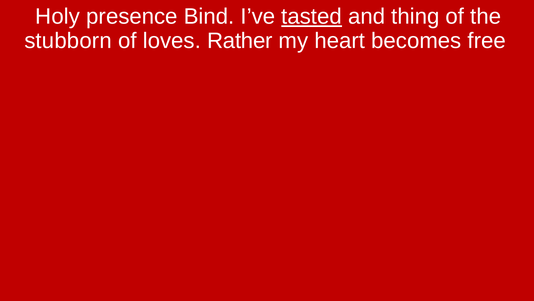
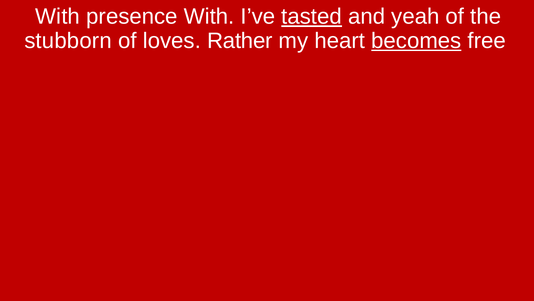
Holy: Holy -> With (58, 17)
presence Bind: Bind -> With (209, 17)
thing: thing -> yeah (415, 17)
becomes underline: none -> present (416, 41)
